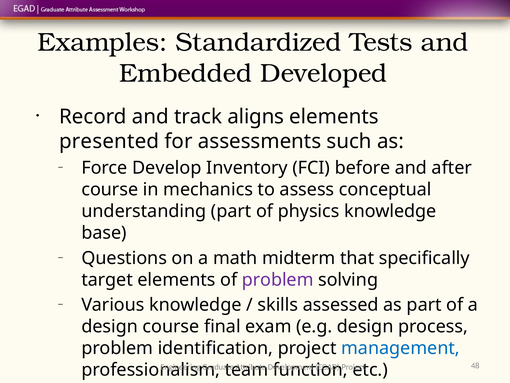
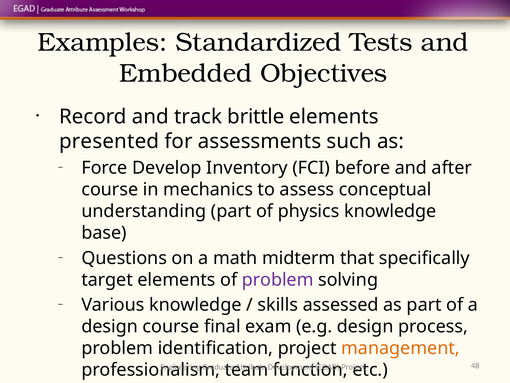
Developed: Developed -> Objectives (324, 73)
aligns: aligns -> brittle (256, 117)
management colour: blue -> orange (400, 348)
